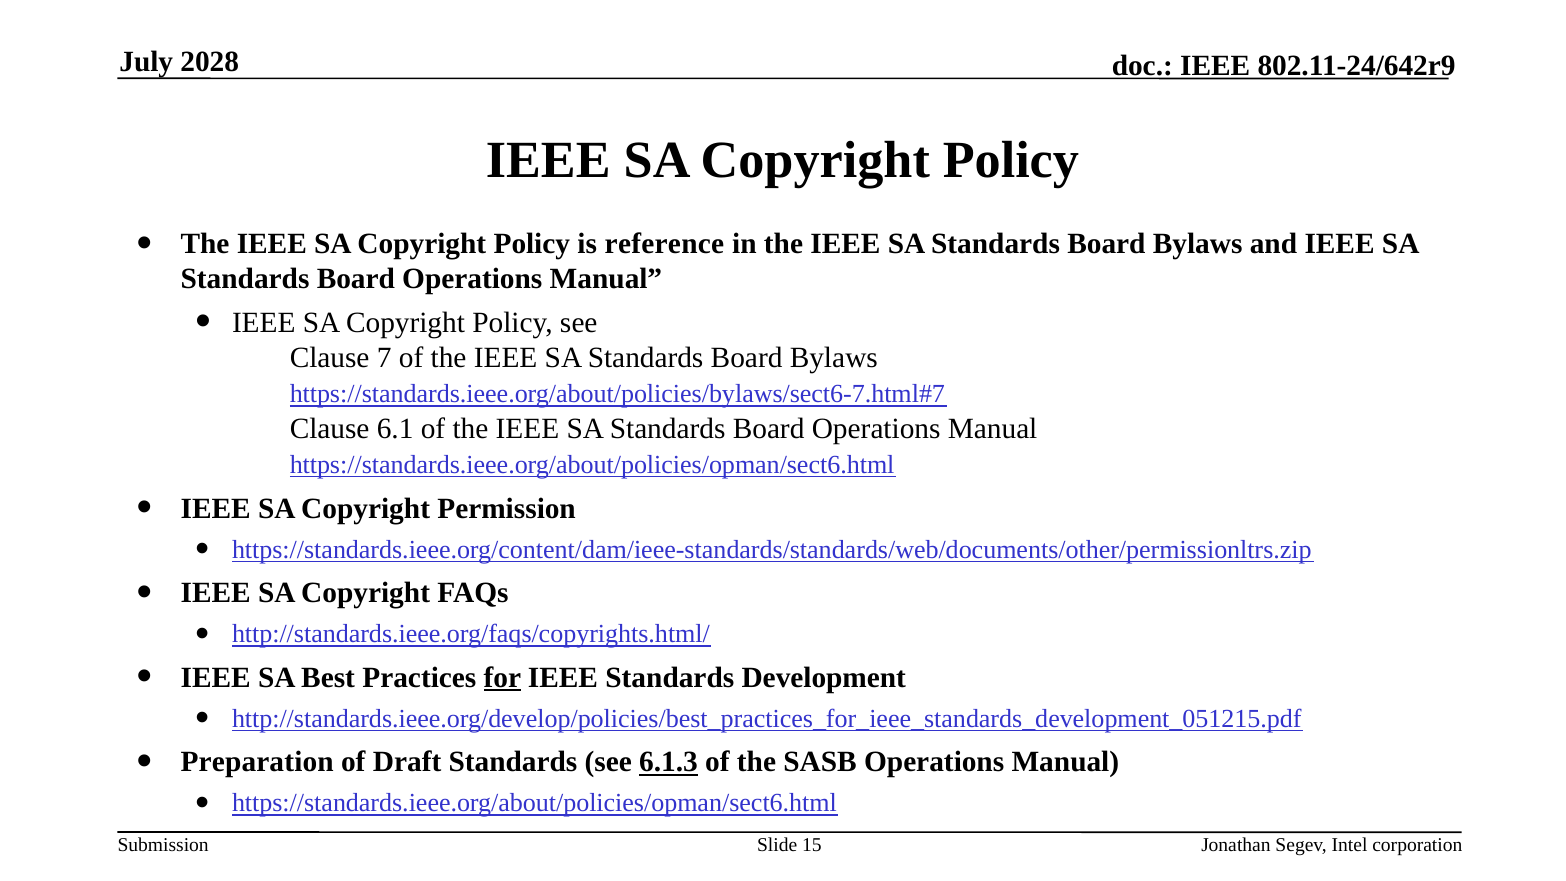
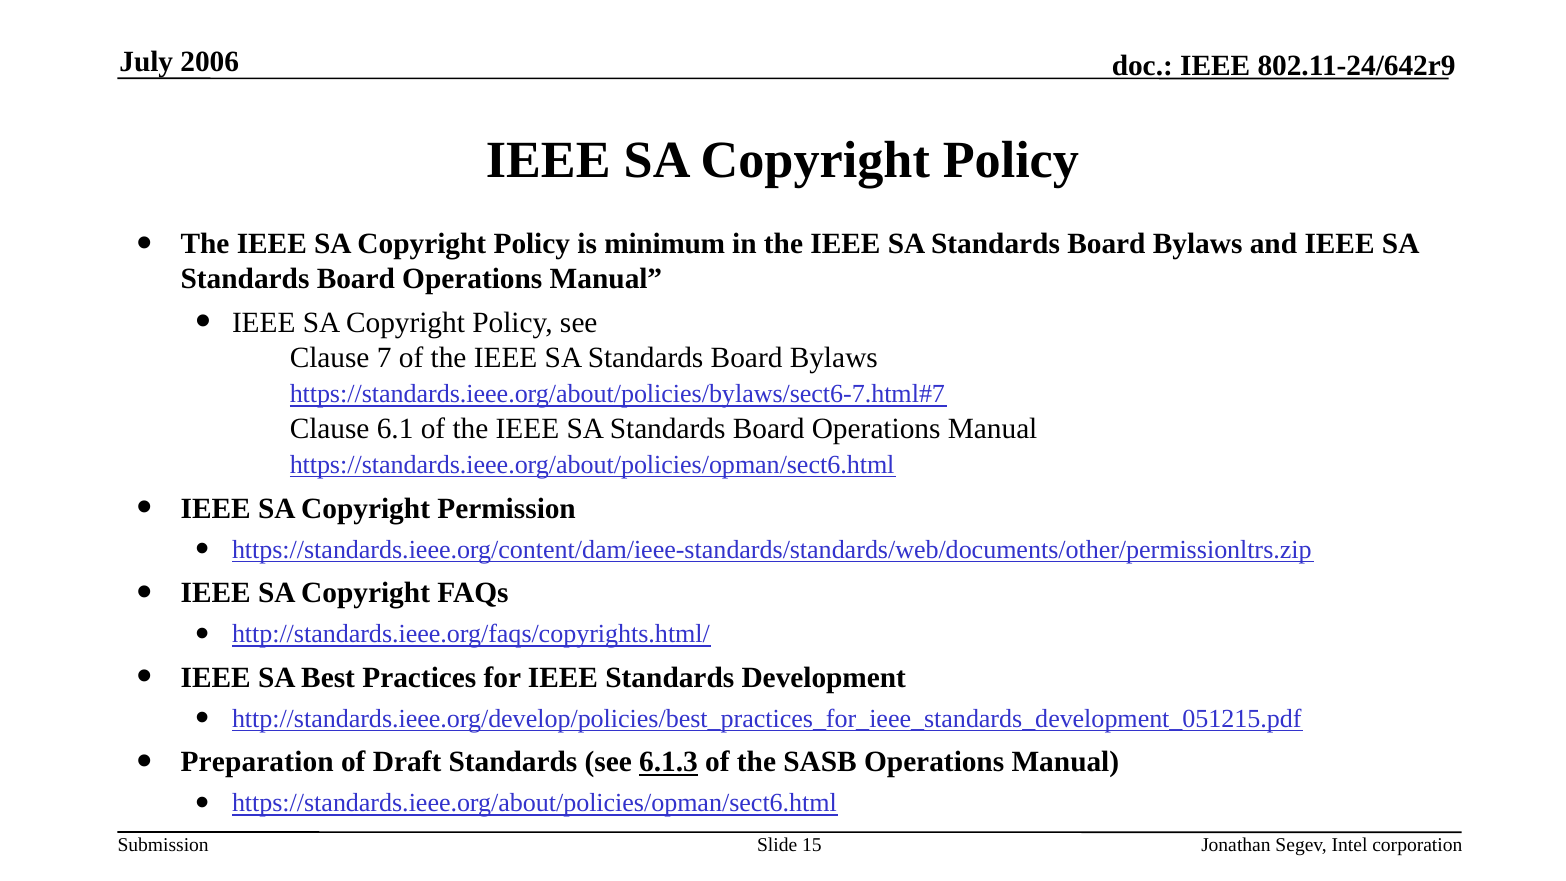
2028: 2028 -> 2006 (210, 62)
reference: reference -> minimum (665, 244)
for underline: present -> none (502, 678)
